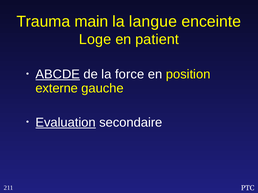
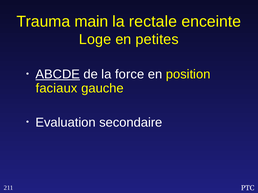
langue: langue -> rectale (153, 22)
patient: patient -> petites (157, 39)
externe: externe -> faciaux (57, 88)
Evaluation underline: present -> none (66, 123)
